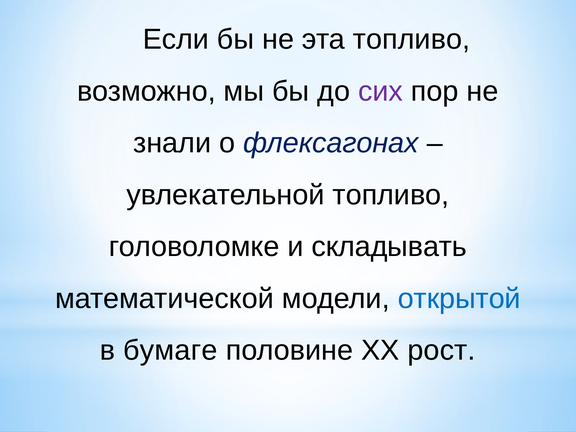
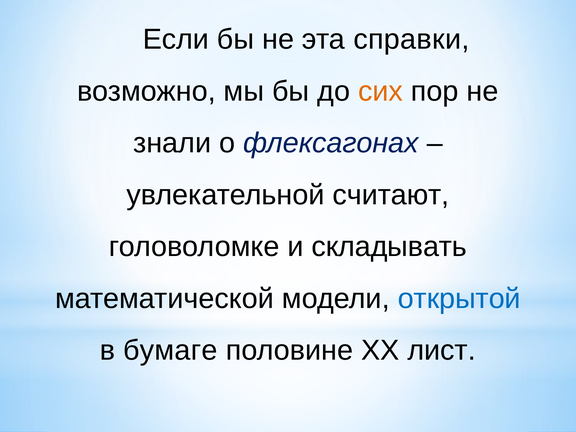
эта топливо: топливо -> справки (411, 39)
сих colour: purple -> orange (380, 91)
увлекательной топливо: топливо -> считают (391, 195)
рост: рост -> лист (442, 350)
